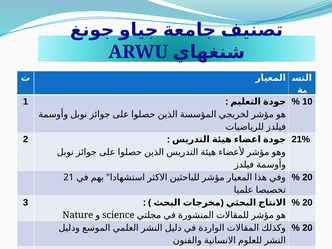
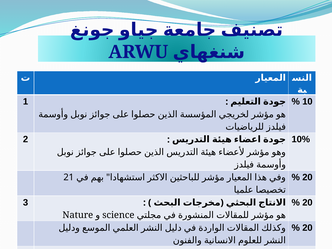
21%: 21% -> 10% (301, 139)
